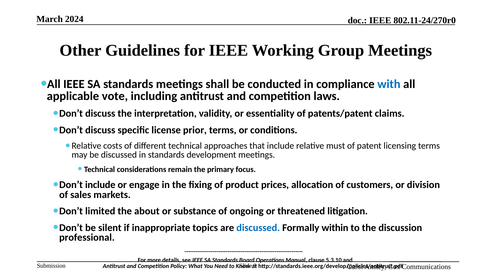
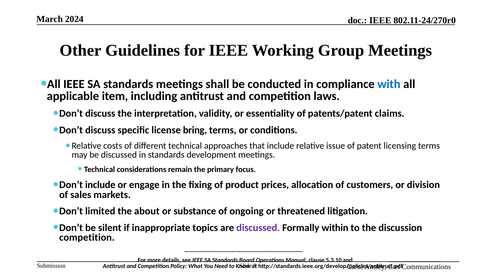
vote: vote -> item (115, 96)
prior: prior -> bring (195, 130)
must: must -> issue (336, 146)
discussed colour: blue -> purple (258, 228)
professional: professional -> competition (87, 237)
